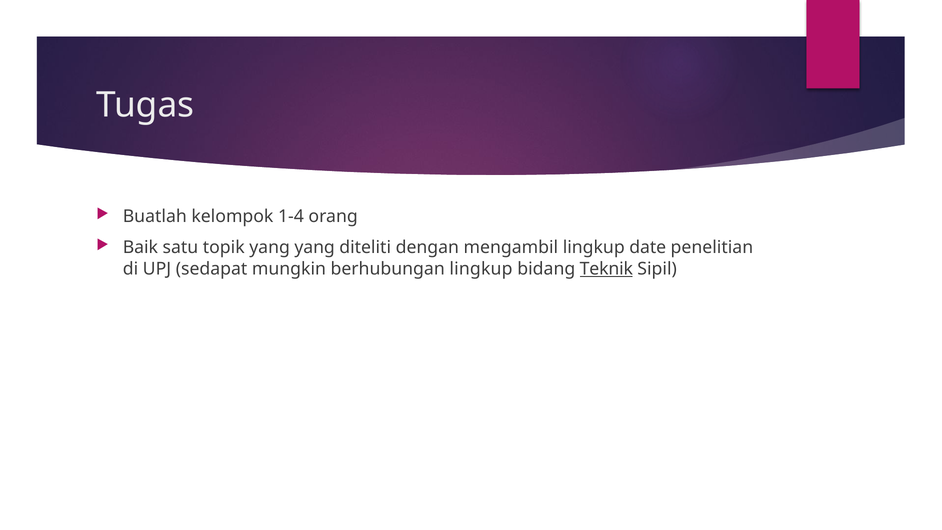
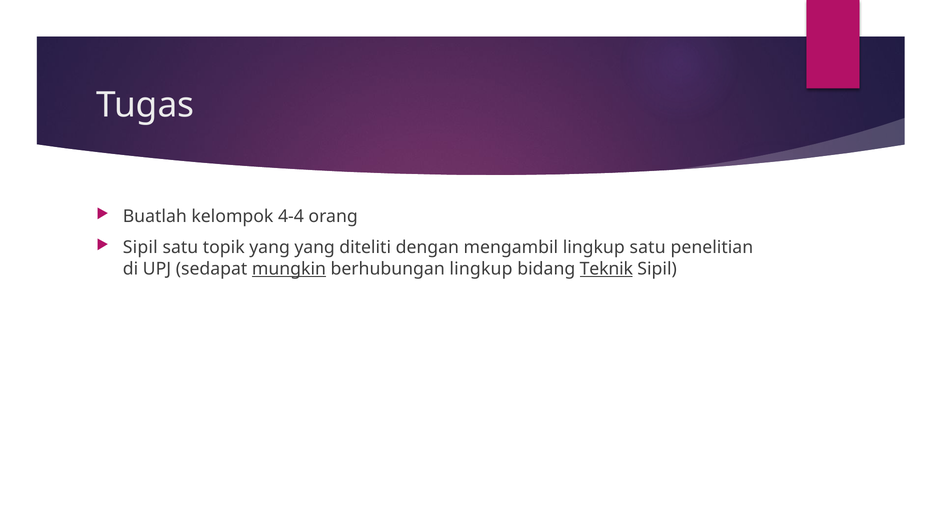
1-4: 1-4 -> 4-4 (291, 217)
Baik: Baik -> Sipil (140, 248)
lingkup date: date -> satu (648, 248)
mungkin underline: none -> present (289, 269)
